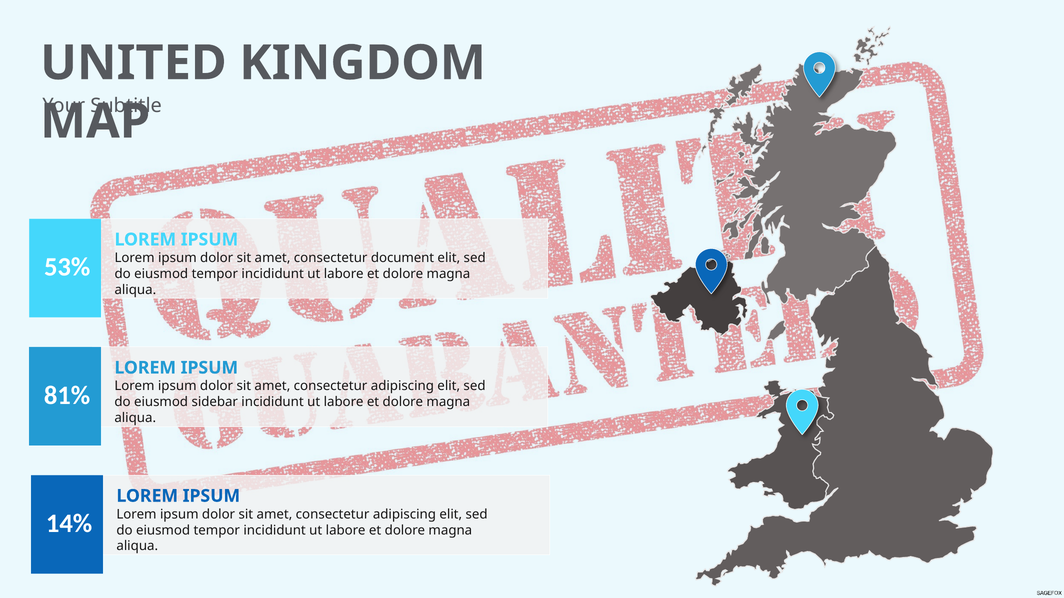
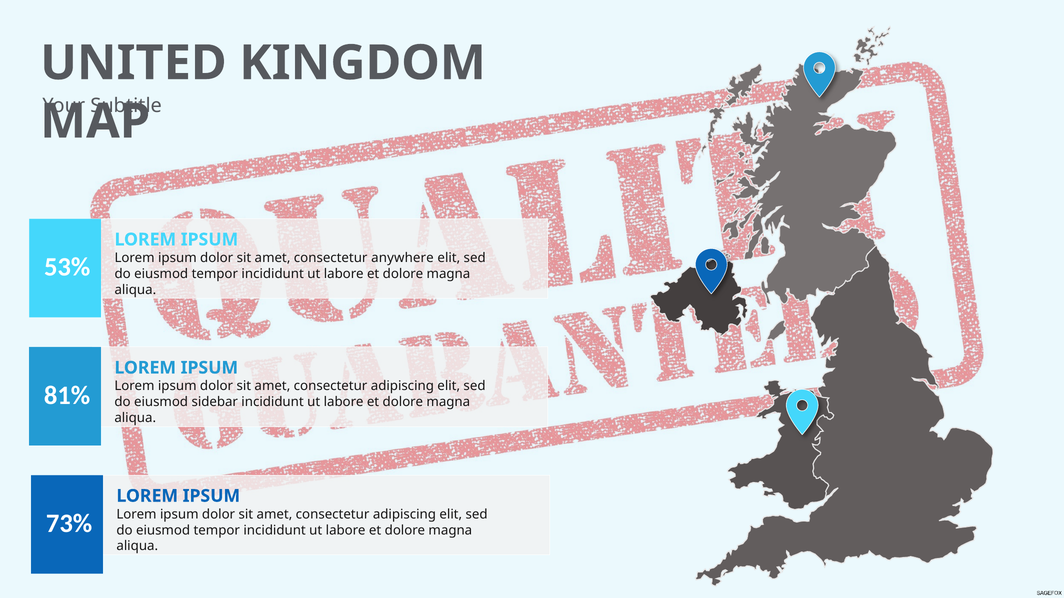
document: document -> anywhere (402, 258)
14%: 14% -> 73% (69, 524)
